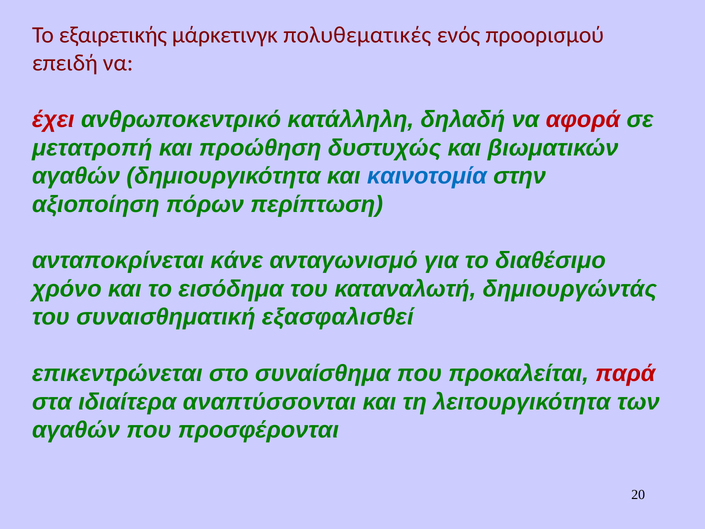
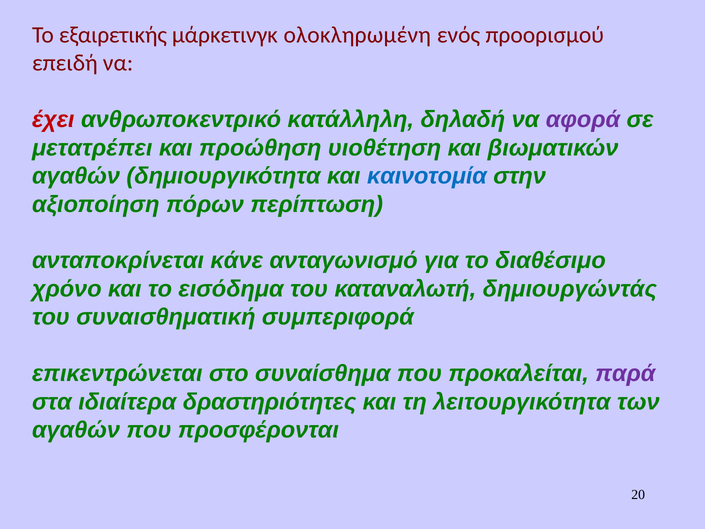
πολυθεματικές: πολυθεματικές -> ολοκληρωμένη (357, 35)
αφορά colour: red -> purple (583, 120)
μετατροπή: μετατροπή -> μετατρέπει (92, 148)
δυστυχώς: δυστυχώς -> υιοθέτηση (385, 148)
εξασφαλισθεί: εξασφαλισθεί -> συμπεριφορά (338, 317)
παρά colour: red -> purple (625, 373)
αναπτύσσονται: αναπτύσσονται -> δραστηριότητες (270, 402)
